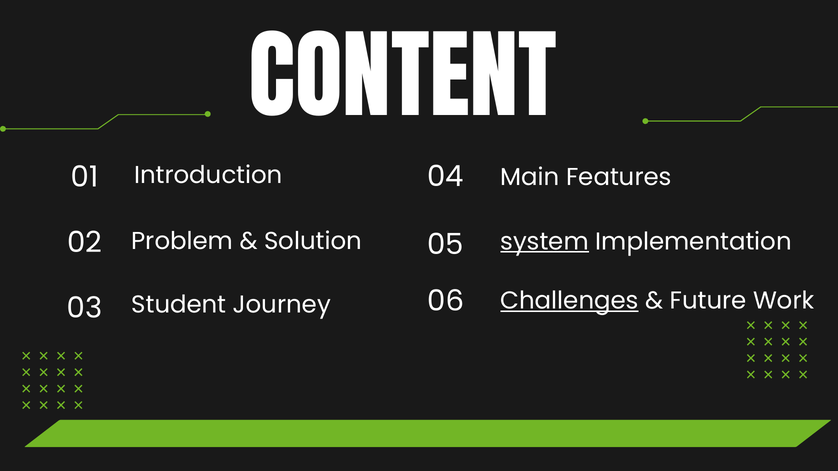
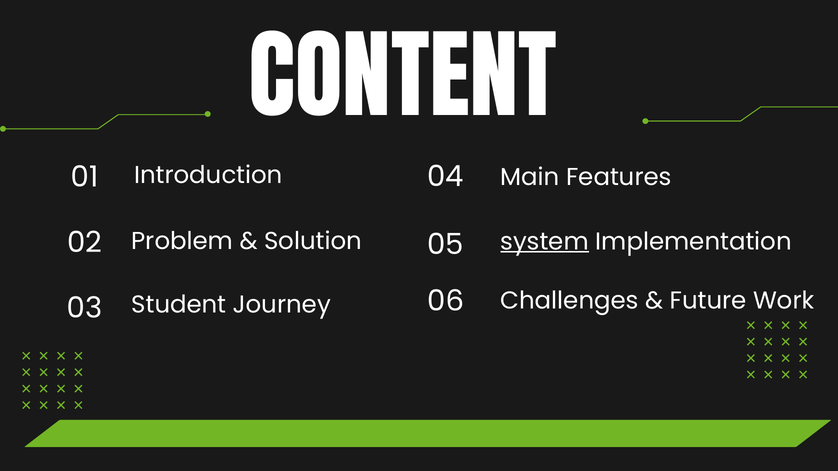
Challenges underline: present -> none (570, 301)
